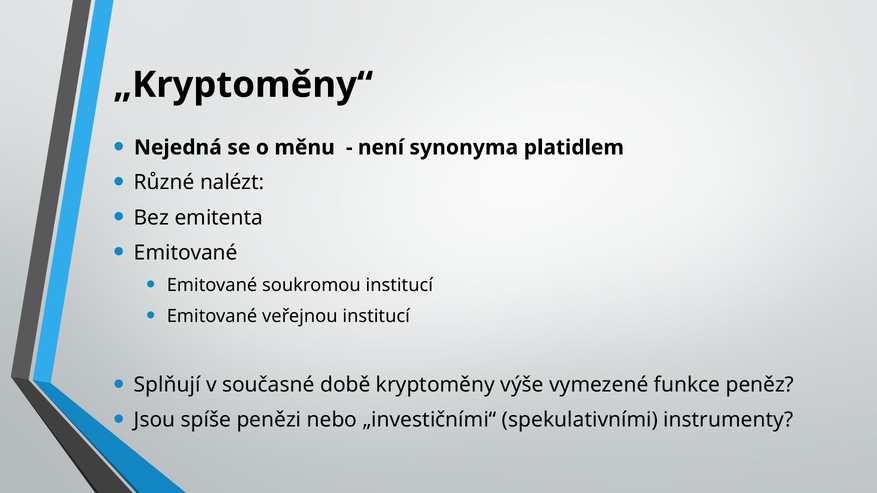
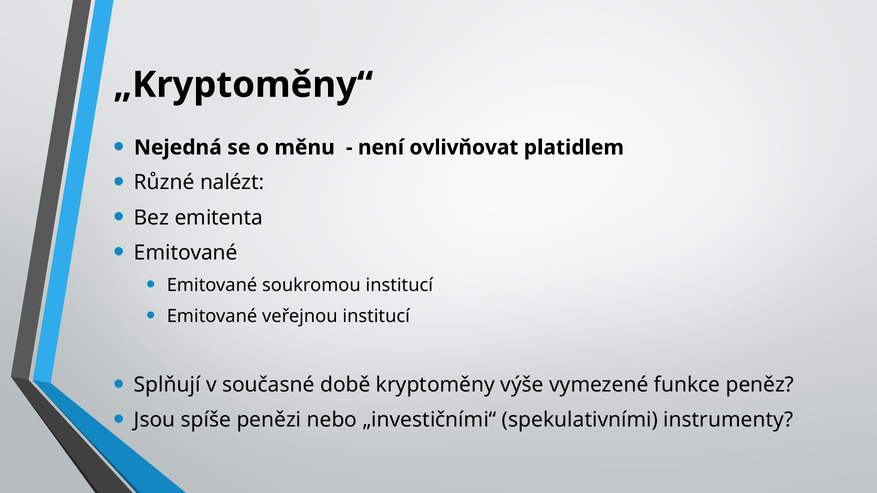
synonyma: synonyma -> ovlivňovat (464, 148)
